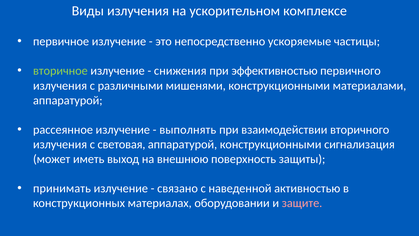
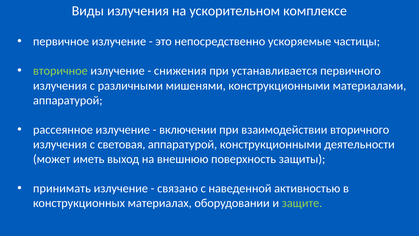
эффективностью: эффективностью -> устанавливается (274, 71)
выполнять: выполнять -> включении (188, 130)
сигнализация: сигнализация -> деятельности (359, 144)
защите colour: pink -> light green (302, 203)
